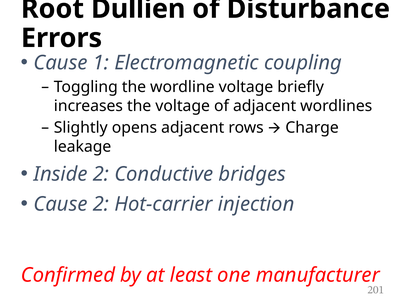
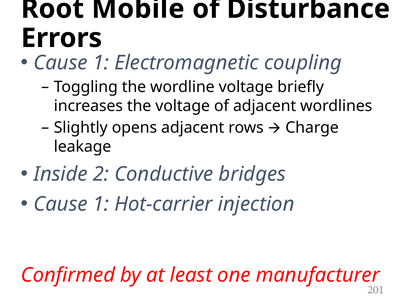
Dullien: Dullien -> Mobile (138, 9)
2: 2 -> 1 (101, 204)
